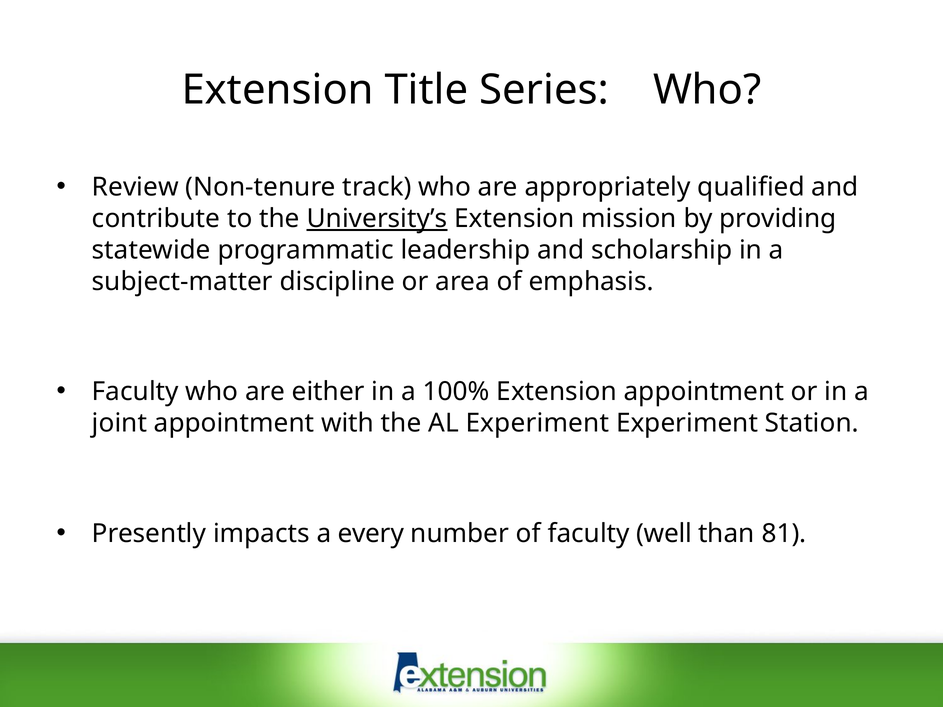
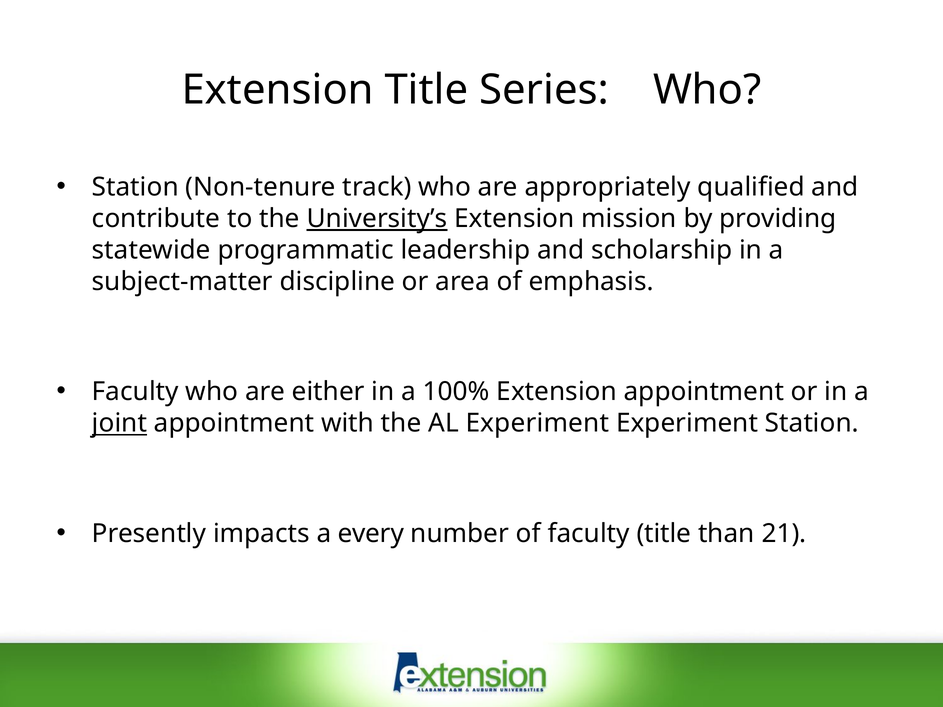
Review: Review -> Station (135, 187)
joint underline: none -> present (119, 423)
faculty well: well -> title (664, 534)
81: 81 -> 21 (784, 534)
